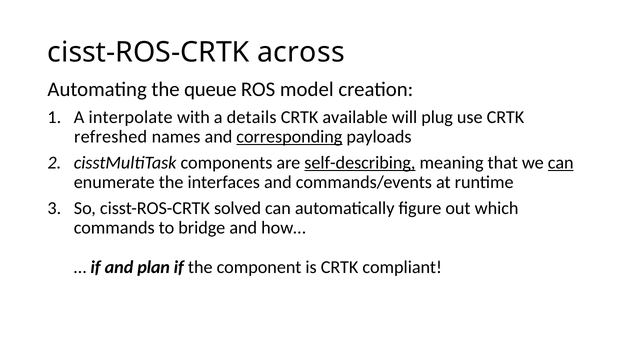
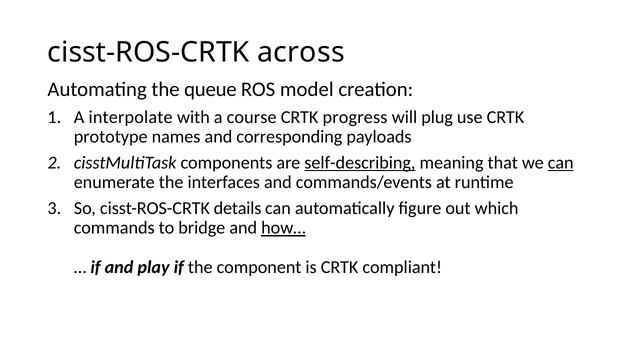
details: details -> course (252, 117)
available: available -> progress (355, 117)
refreshed: refreshed -> prototype (111, 137)
corresponding underline: present -> none (289, 137)
solved: solved -> details (238, 209)
how… underline: none -> present (283, 228)
plan: plan -> play (154, 267)
